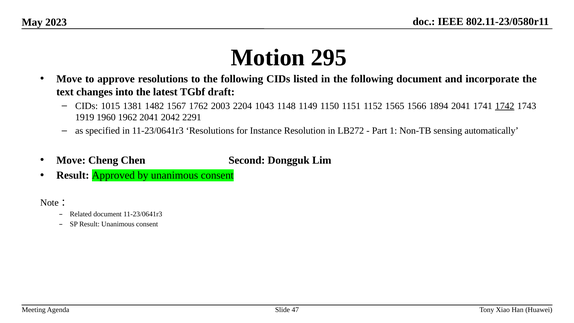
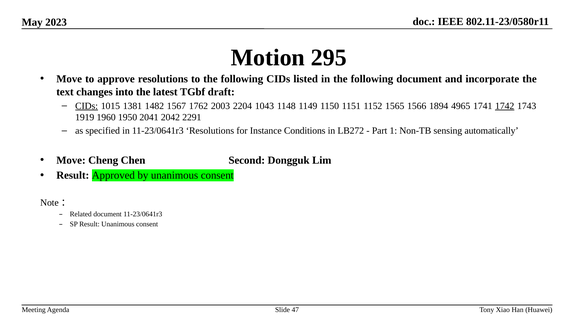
CIDs underline: none -> present (87, 106)
1894 2041: 2041 -> 4965 (461, 106)
1962: 1962 -> 1950 (128, 117)
Resolution: Resolution -> Conditions (305, 131)
